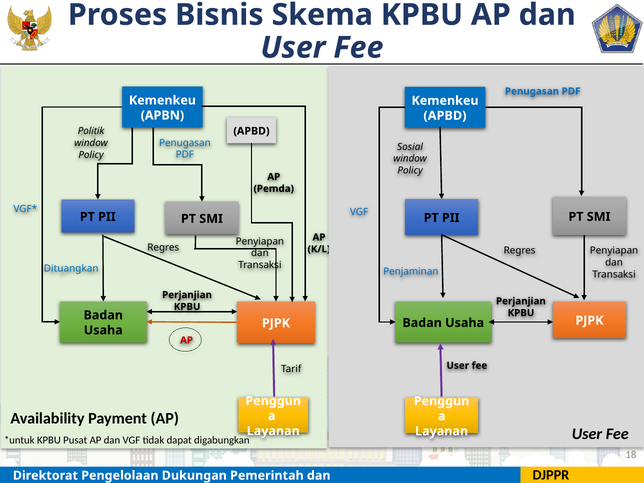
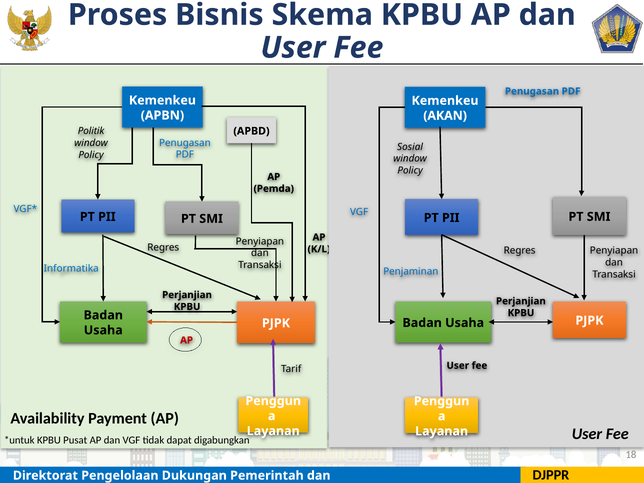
APBD: APBD -> AKAN (445, 116)
Dituangkan: Dituangkan -> Informatika (71, 269)
